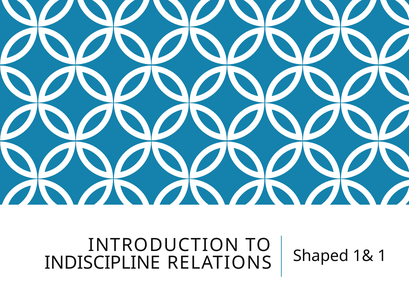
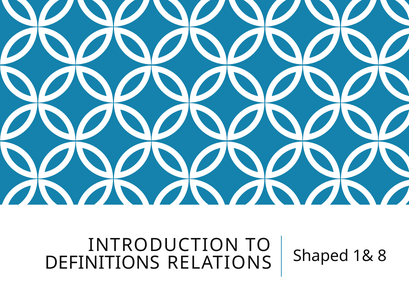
INDISCIPLINE: INDISCIPLINE -> DEFINITIONS (102, 263)
1: 1 -> 8 (382, 256)
